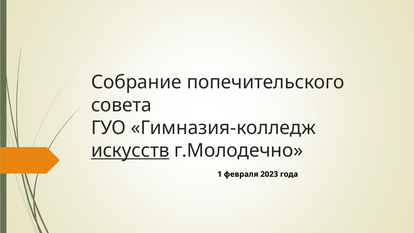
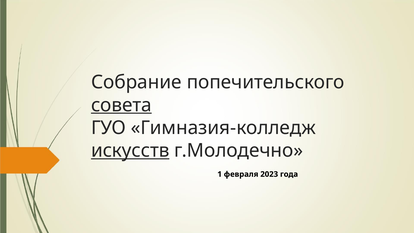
совета underline: none -> present (121, 105)
